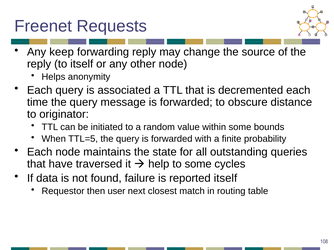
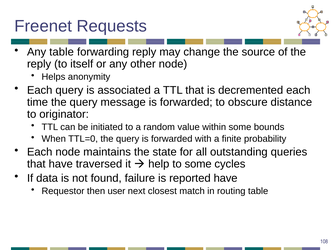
Any keep: keep -> table (62, 52)
TTL=5: TTL=5 -> TTL=0 (83, 139)
reported itself: itself -> have (226, 179)
